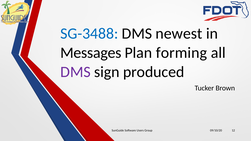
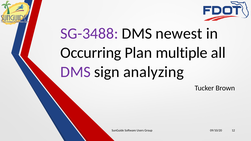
SG-3488 colour: blue -> purple (89, 34)
Messages: Messages -> Occurring (91, 53)
forming: forming -> multiple (182, 53)
produced: produced -> analyzing (154, 72)
